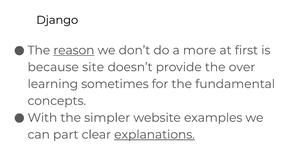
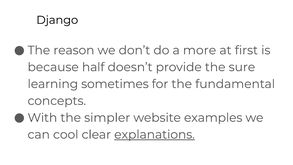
reason underline: present -> none (74, 50)
site: site -> half (93, 67)
over: over -> sure (242, 67)
part: part -> cool (66, 134)
